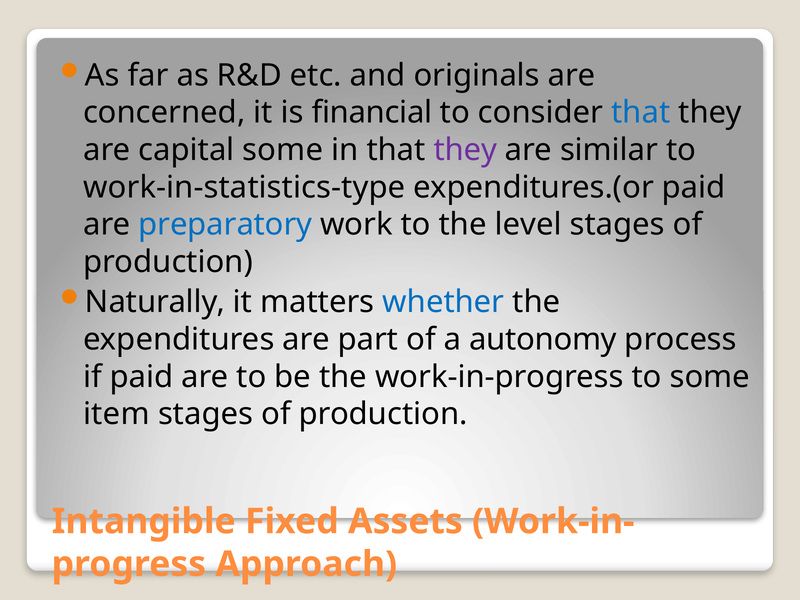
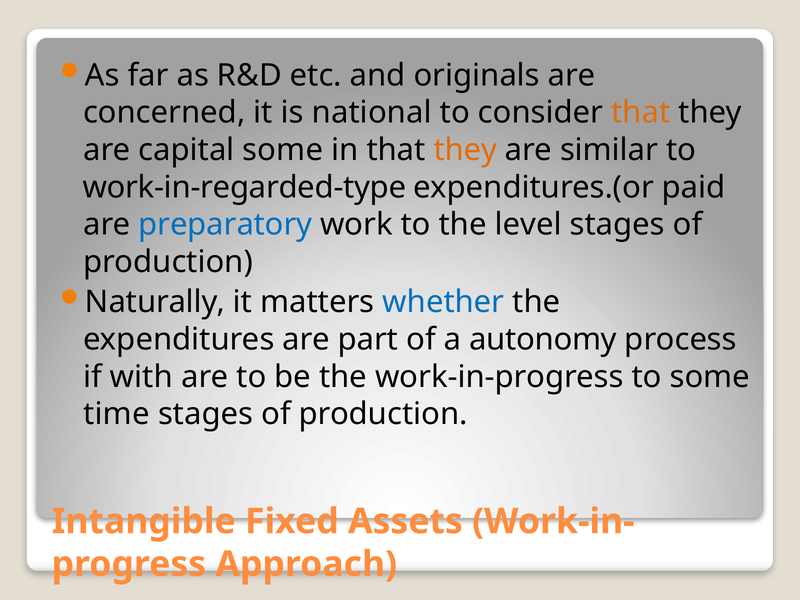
financial: financial -> national (372, 113)
that colour: blue -> orange (641, 113)
they colour: purple -> orange (465, 150)
work-in-statistics-type: work-in-statistics-type -> work-in-regarded-type (244, 187)
if paid: paid -> with (141, 377)
item: item -> time (117, 414)
